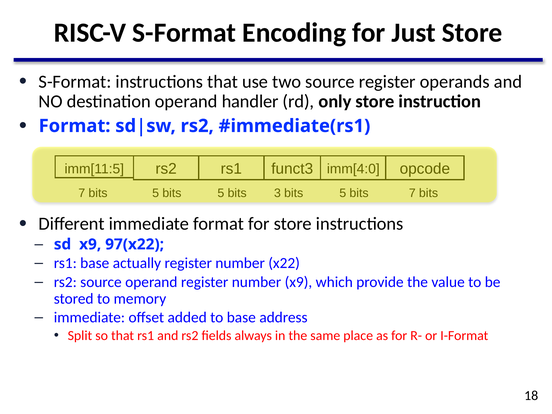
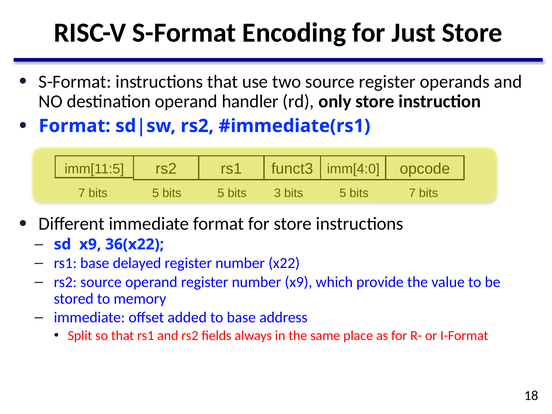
97(x22: 97(x22 -> 36(x22 (135, 244)
actually: actually -> delayed (137, 263)
